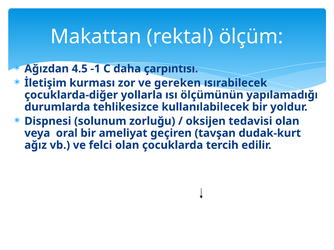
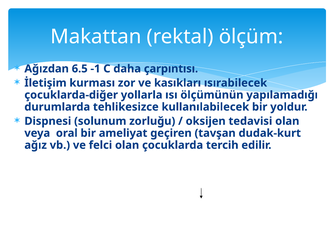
4.5: 4.5 -> 6.5 (80, 69)
gereken: gereken -> kasıkları (178, 83)
